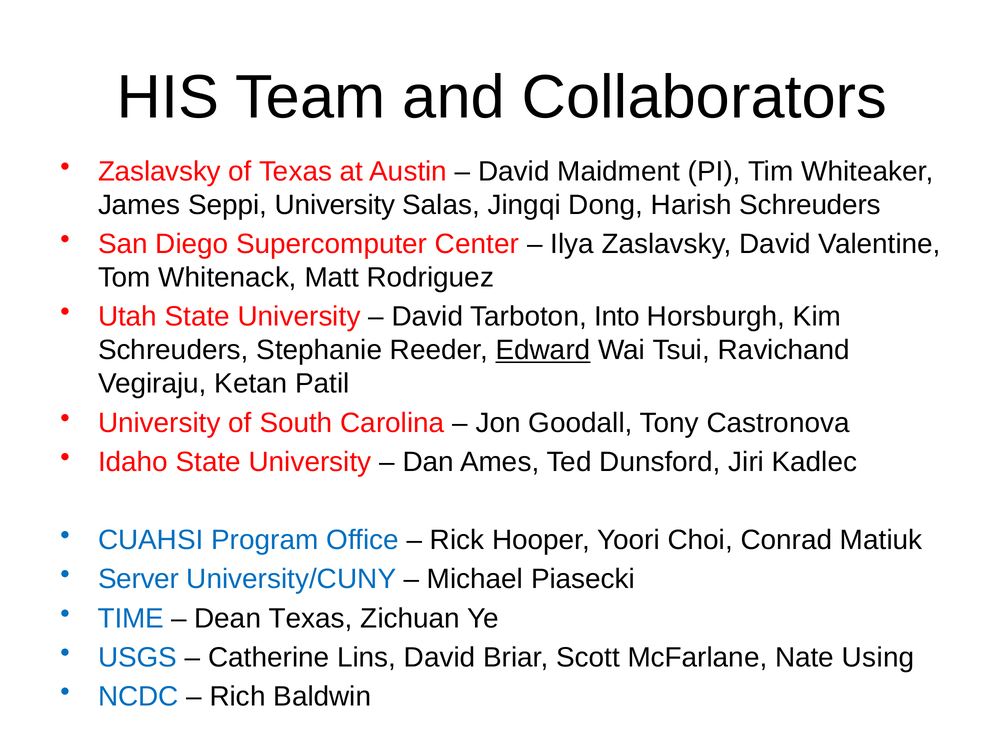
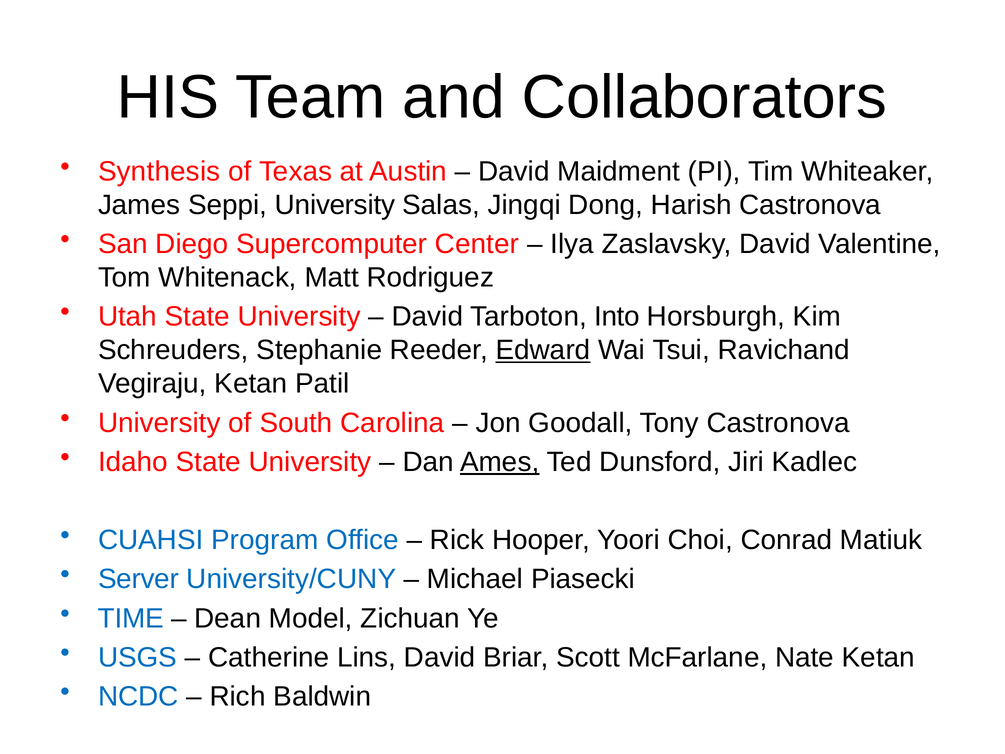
Zaslavsky: Zaslavsky -> Synthesis (159, 171)
Harish Schreuders: Schreuders -> Castronova (810, 205)
Ames underline: none -> present (500, 462)
Dean Texas: Texas -> Model (311, 618)
Nate Using: Using -> Ketan (878, 657)
